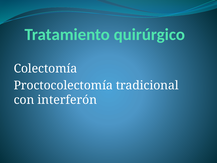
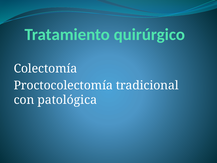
interferón: interferón -> patológica (67, 100)
